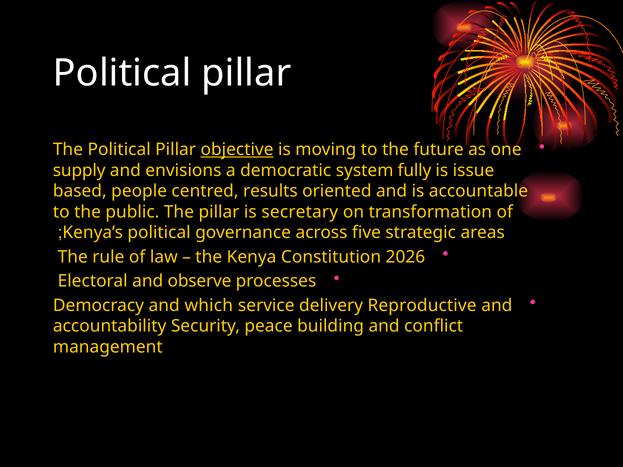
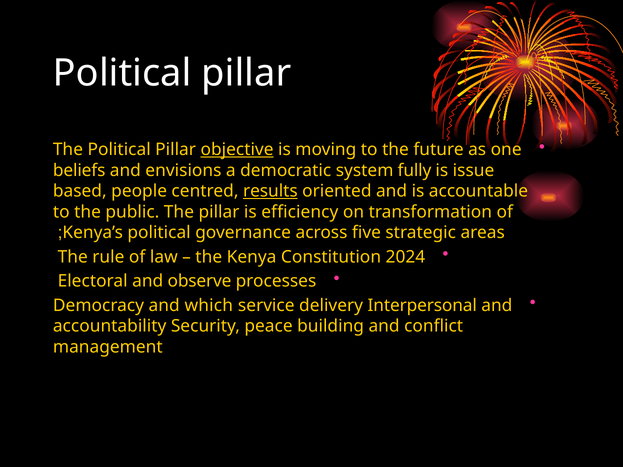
supply: supply -> beliefs (79, 170)
results underline: none -> present (270, 191)
secretary: secretary -> efficiency (300, 212)
2026: 2026 -> 2024 (405, 257)
Reproductive: Reproductive -> Interpersonal (422, 305)
